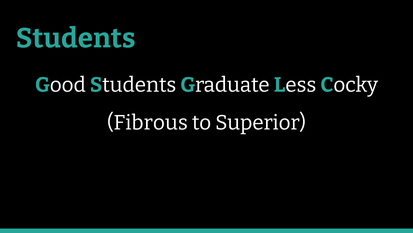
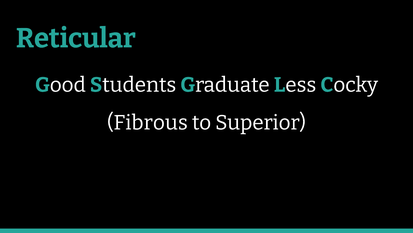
Students: Students -> Reticular (76, 38)
